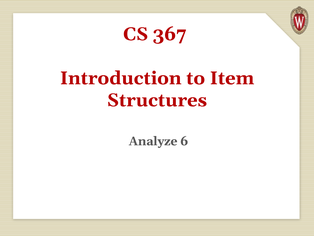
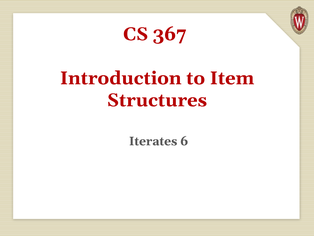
Analyze: Analyze -> Iterates (153, 141)
